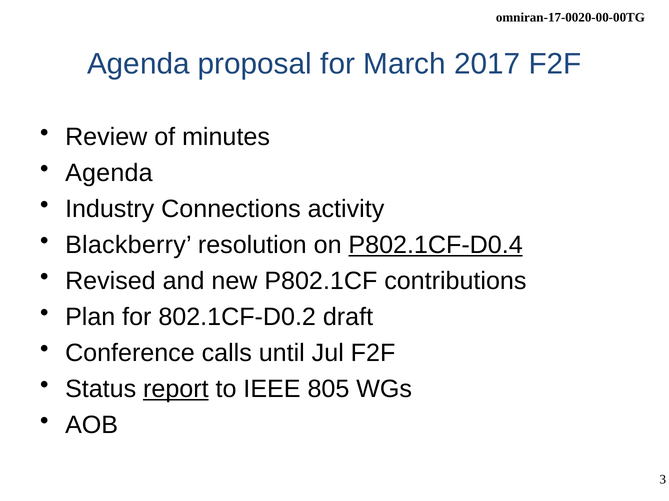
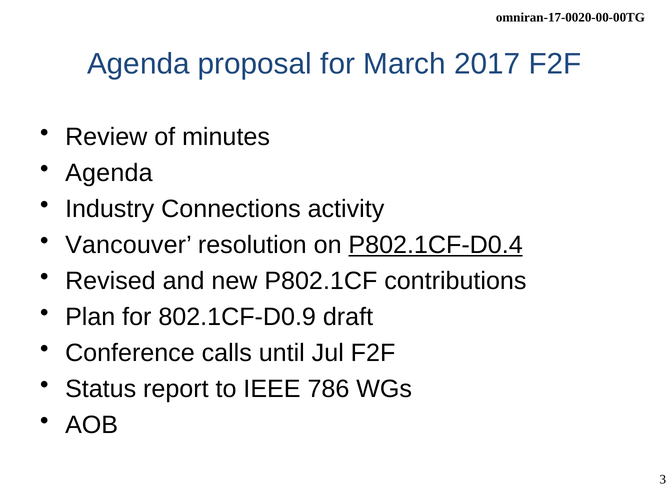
Blackberry: Blackberry -> Vancouver (128, 245)
802.1CF-D0.2: 802.1CF-D0.2 -> 802.1CF-D0.9 (237, 318)
report underline: present -> none (176, 390)
805: 805 -> 786 (328, 390)
